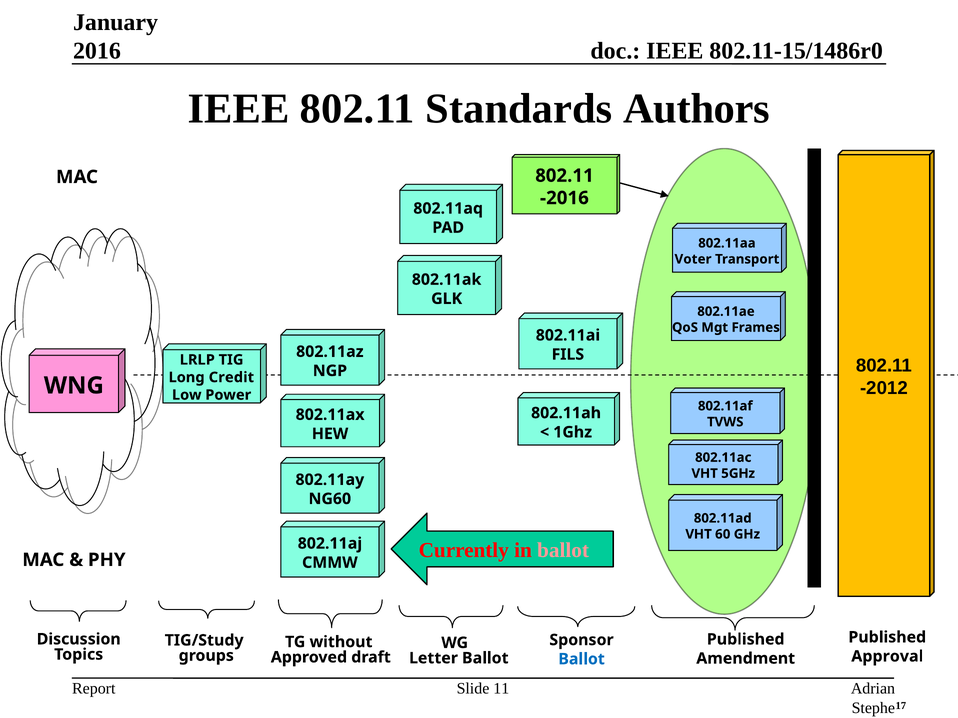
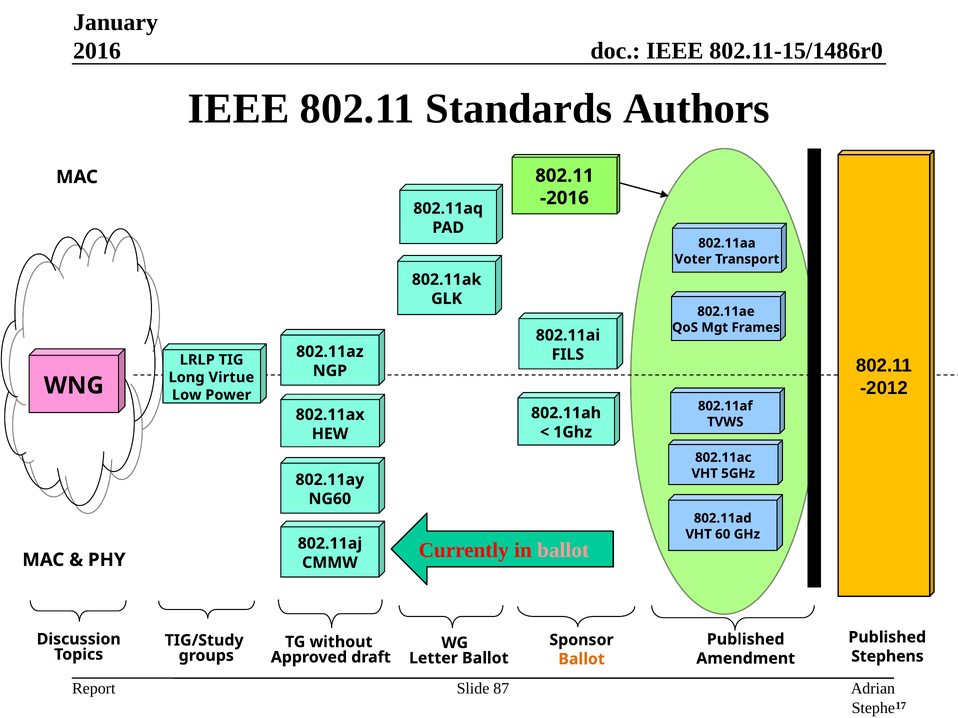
Credit: Credit -> Virtue (231, 378)
Approval: Approval -> Stephens (887, 657)
Ballot colour: blue -> orange (582, 660)
11: 11 -> 87 (501, 689)
